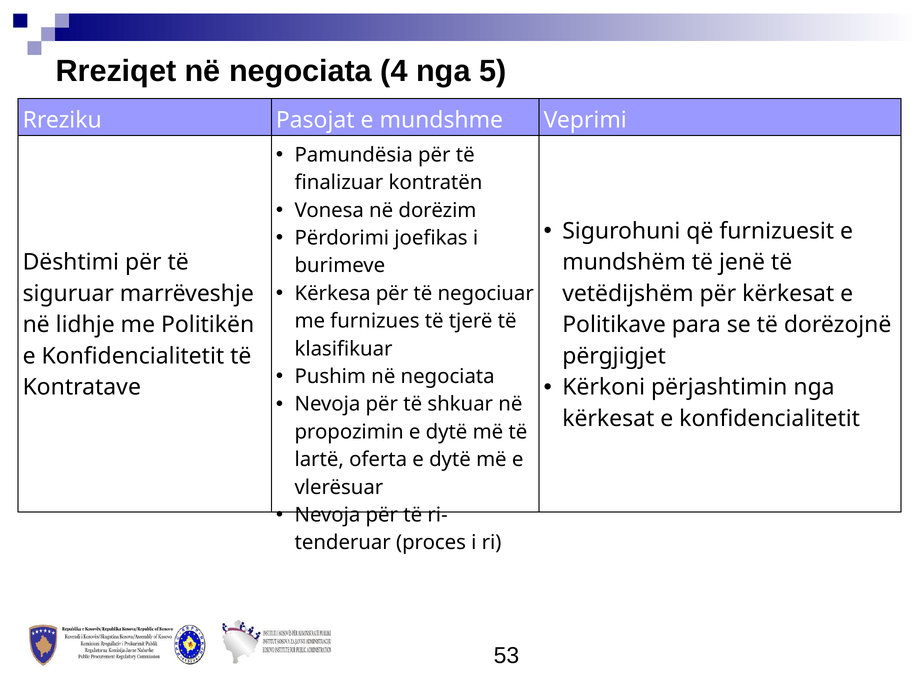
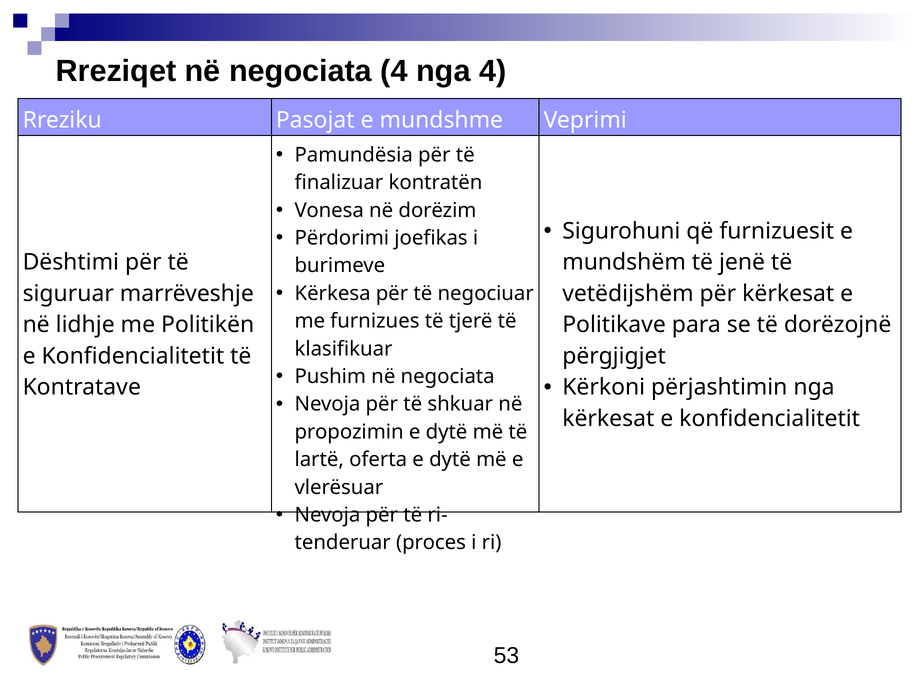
nga 5: 5 -> 4 (493, 71)
